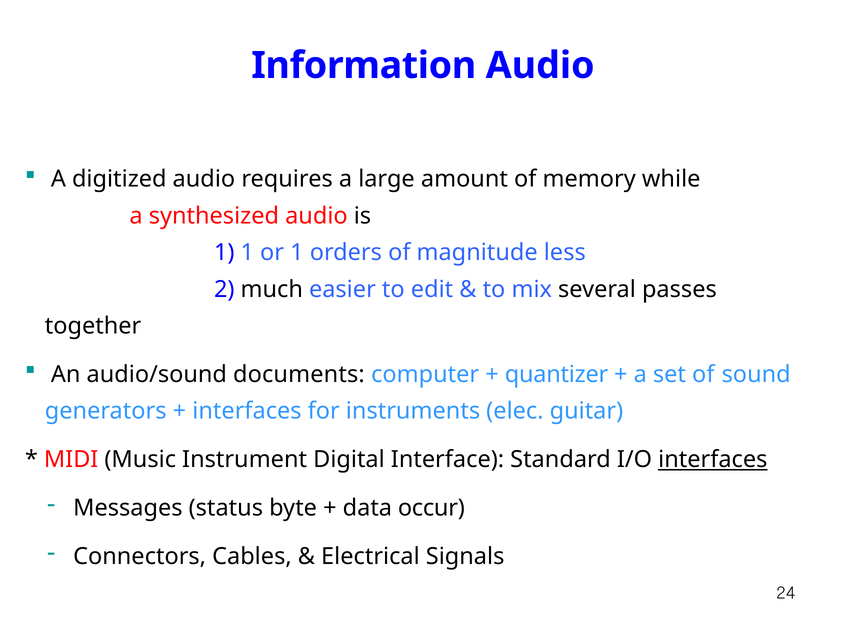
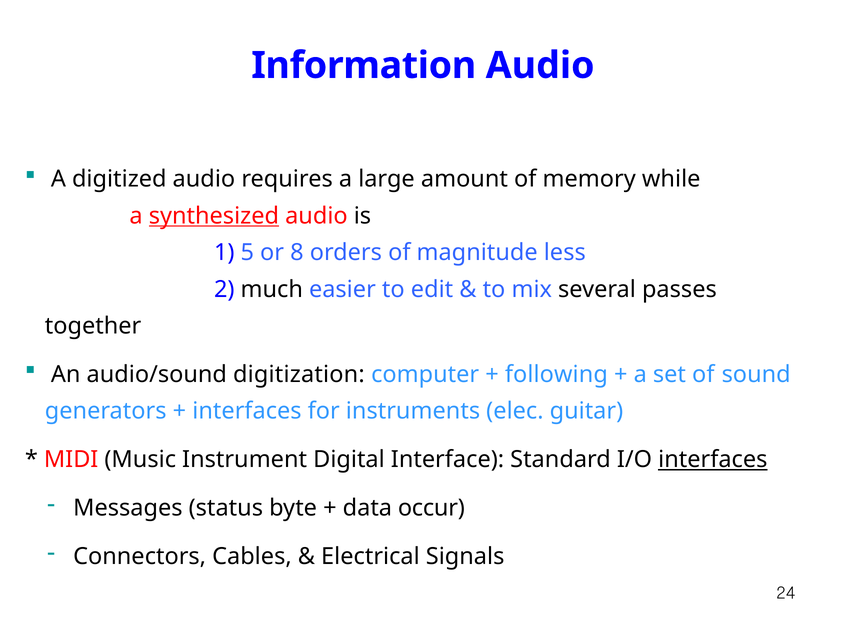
synthesized underline: none -> present (214, 216)
1 1: 1 -> 5 (247, 252)
or 1: 1 -> 8 (297, 252)
documents: documents -> digitization (299, 374)
quantizer: quantizer -> following (556, 374)
